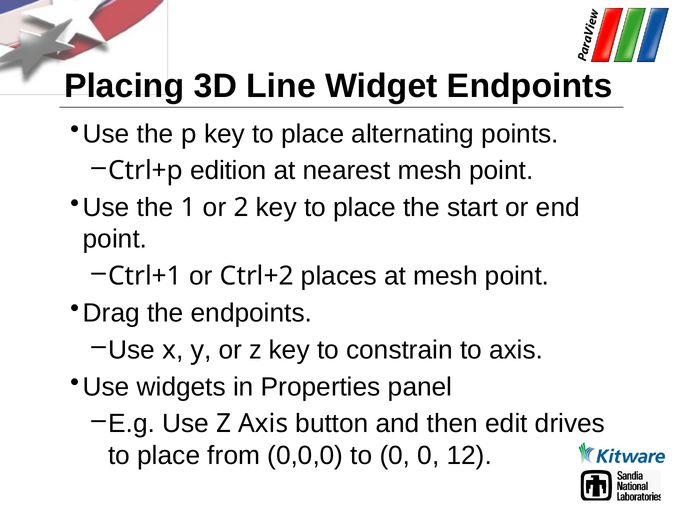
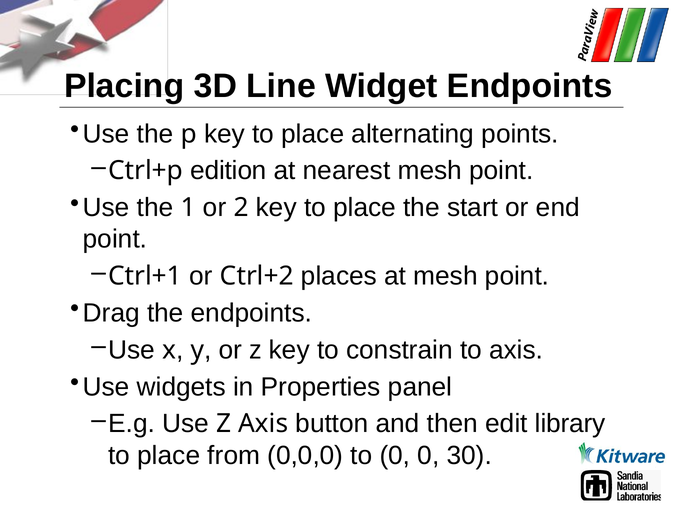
drives: drives -> library (570, 424)
12: 12 -> 30 (469, 455)
